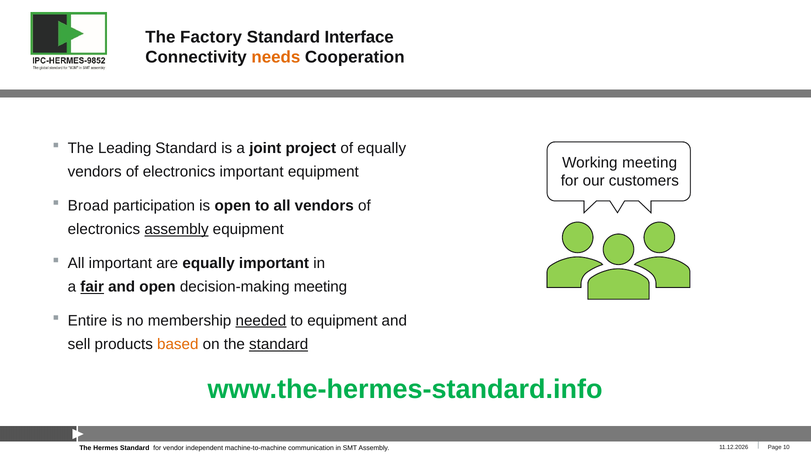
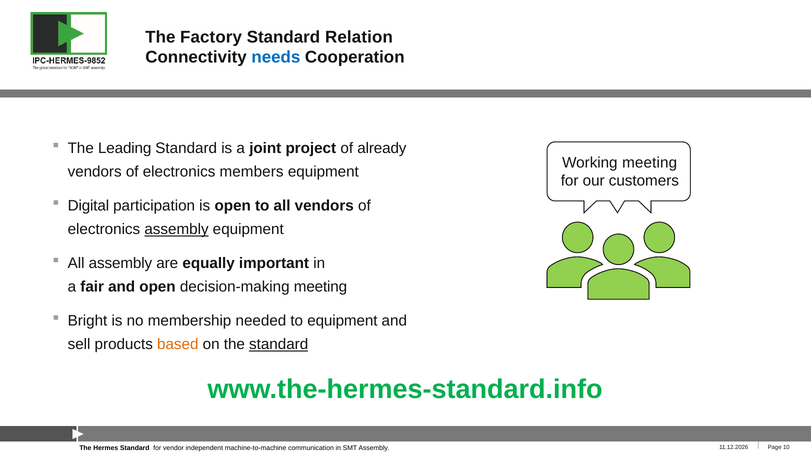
Interface: Interface -> Relation (359, 37)
needs colour: orange -> blue (276, 57)
of equally: equally -> already (382, 148)
electronics important: important -> members (252, 172)
Broad: Broad -> Digital (88, 206)
All important: important -> assembly (120, 263)
fair underline: present -> none (92, 287)
Entire: Entire -> Bright (87, 321)
needed underline: present -> none (261, 321)
